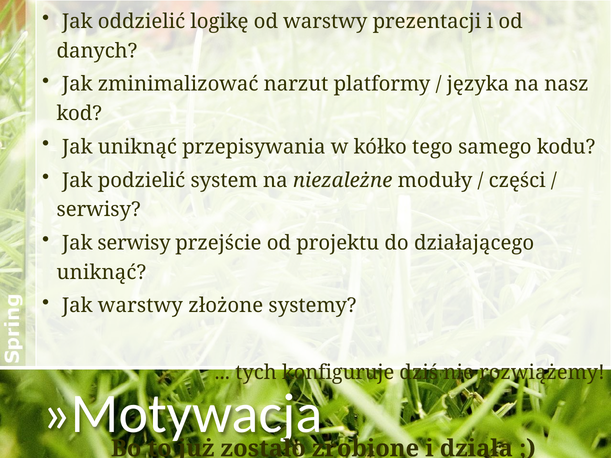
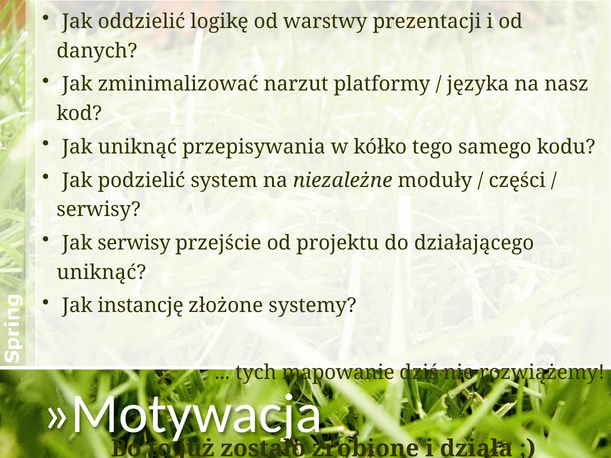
Jak warstwy: warstwy -> instancję (141, 306)
konfiguruje: konfiguruje -> mapowanie (338, 373)
